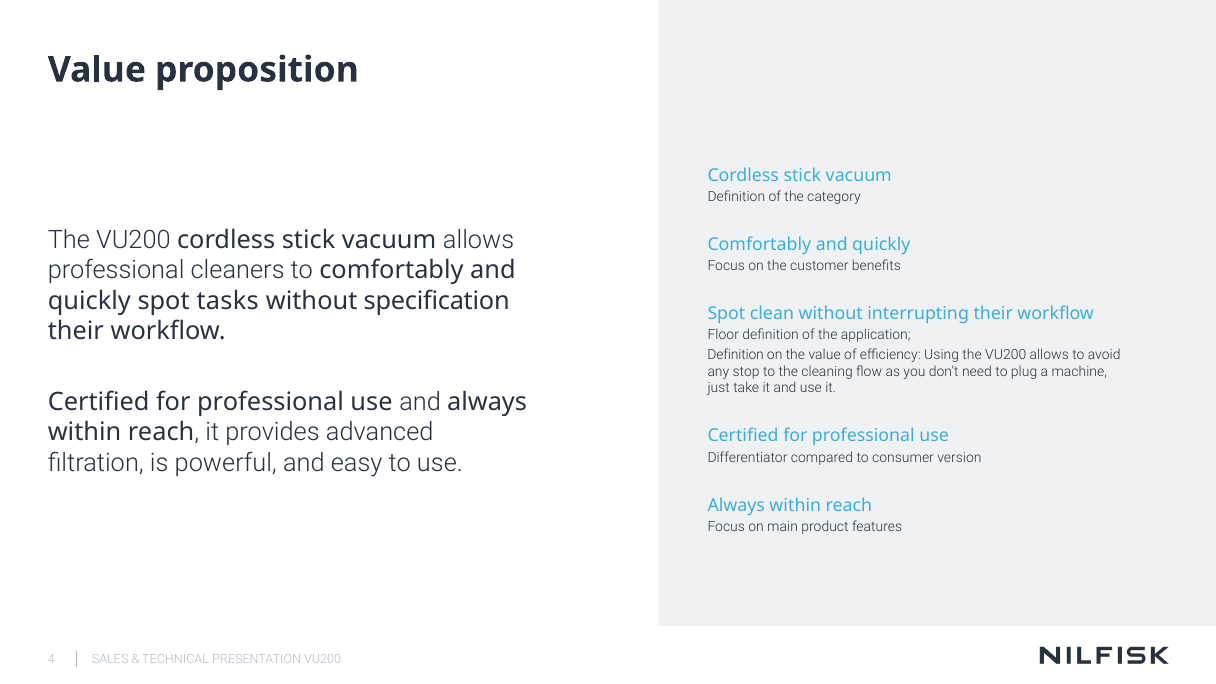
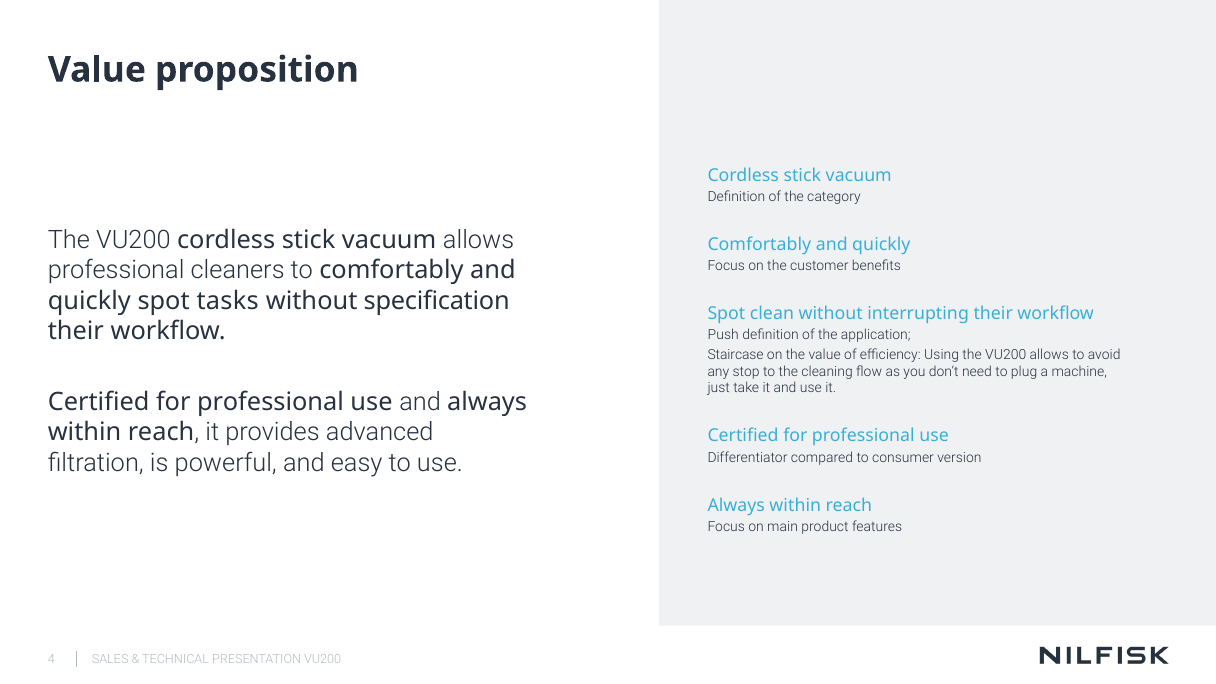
Floor: Floor -> Push (723, 335)
Definition: Definition -> Staircase (736, 355)
